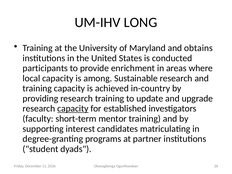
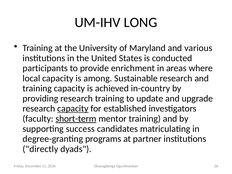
obtains: obtains -> various (198, 48)
short-term underline: none -> present (76, 119)
interest: interest -> success (80, 129)
student: student -> directly (40, 149)
